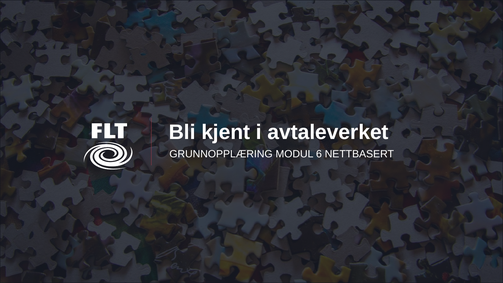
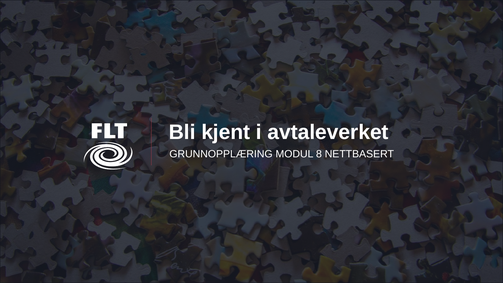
6: 6 -> 8 (319, 154)
